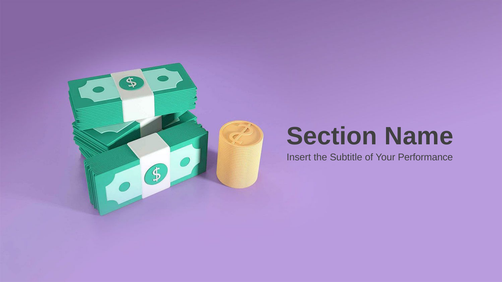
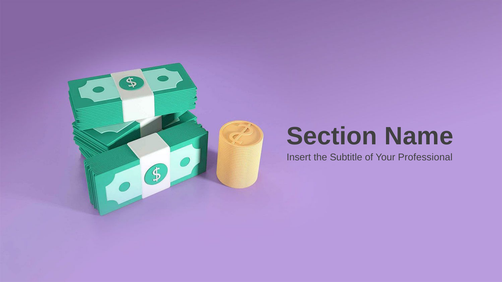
Performance: Performance -> Professional (425, 158)
